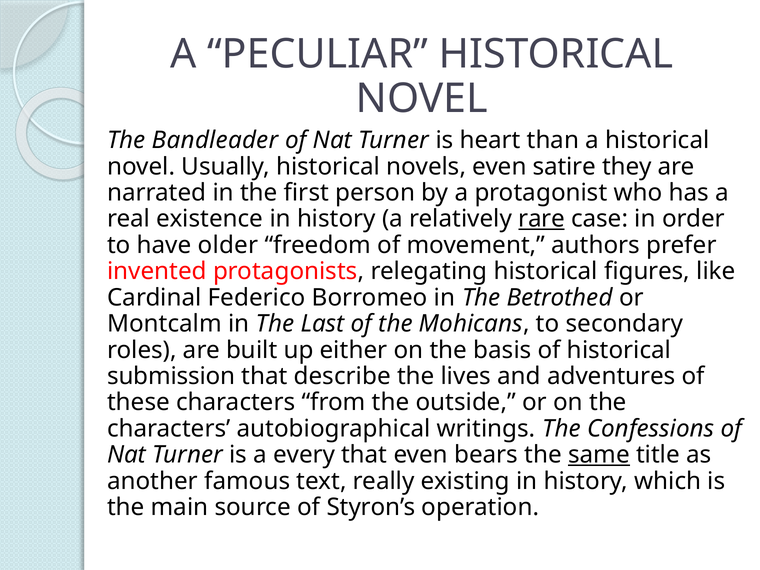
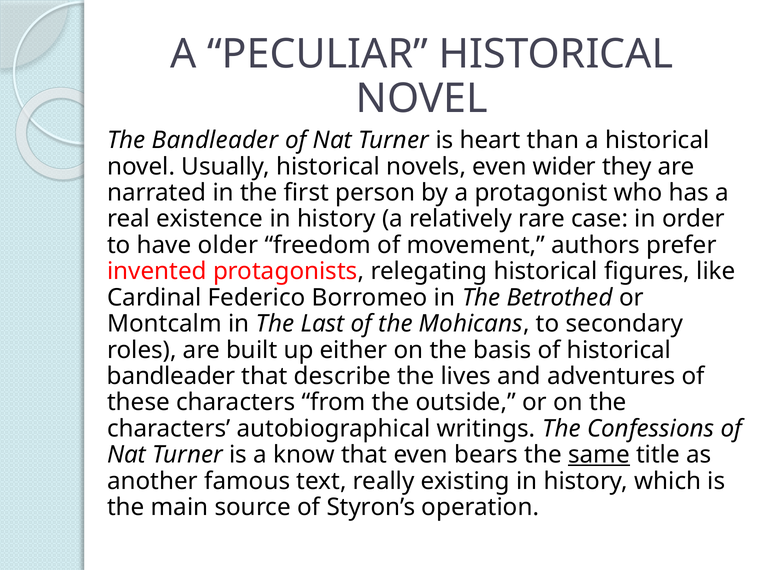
satire: satire -> wider (564, 167)
rare underline: present -> none (542, 219)
submission: submission -> bandleader (171, 376)
every: every -> know (304, 455)
